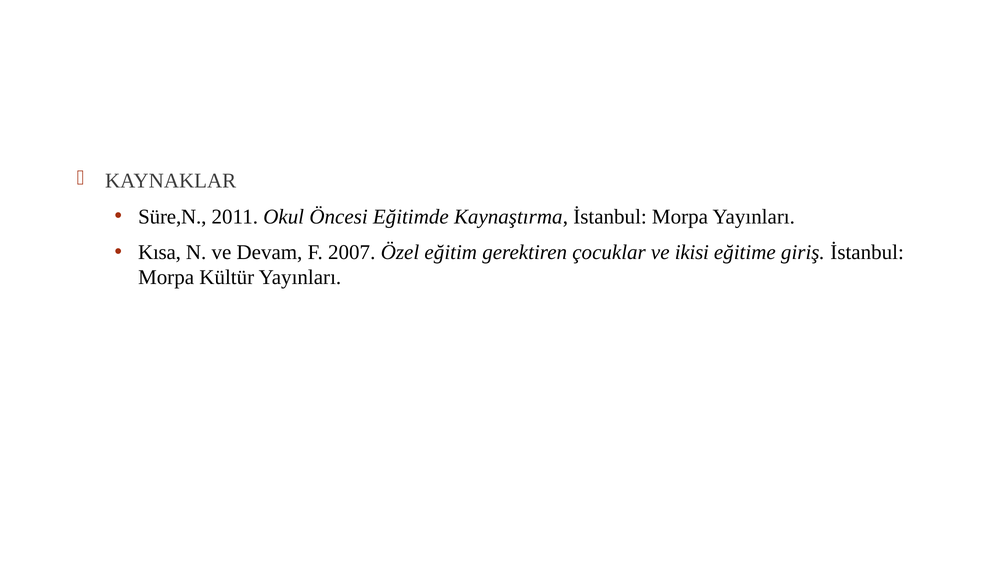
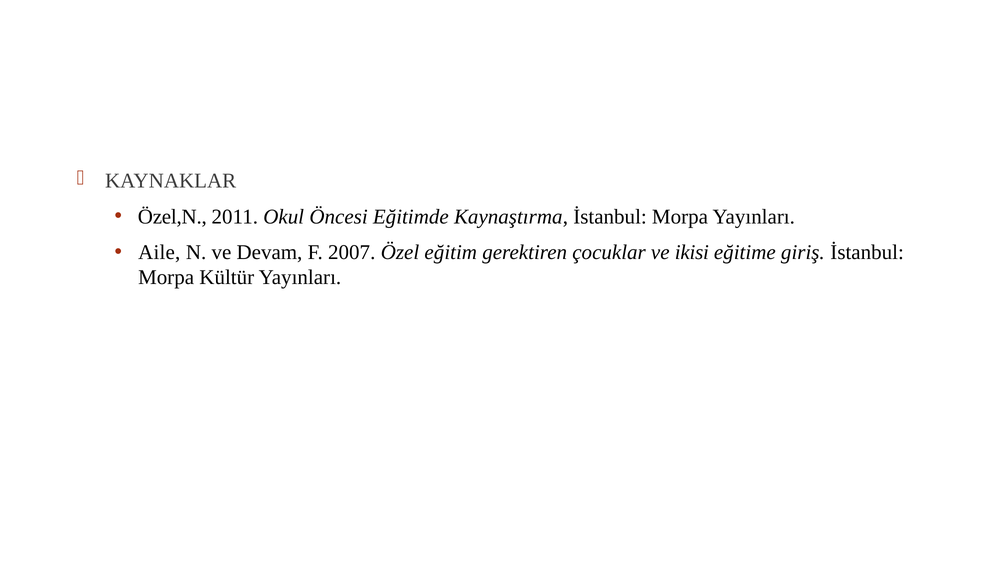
Süre,N: Süre,N -> Özel,N (172, 217)
Kısa: Kısa -> Aile (159, 253)
